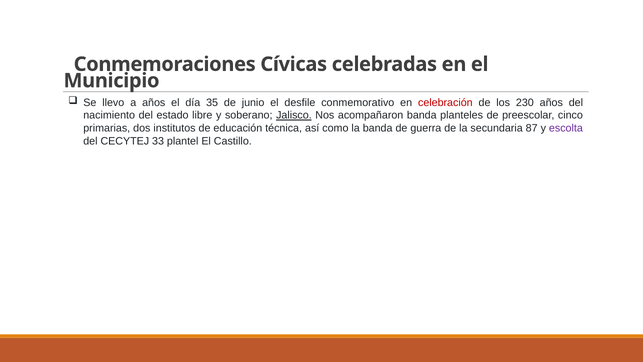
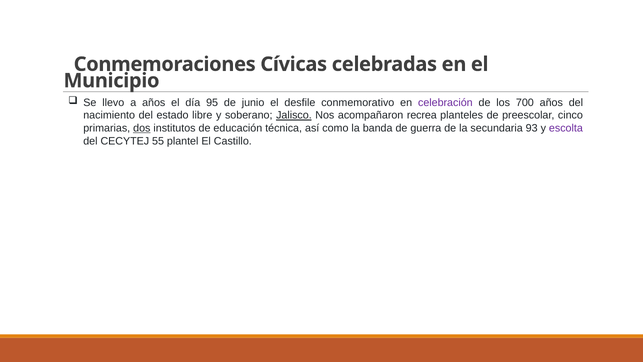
35: 35 -> 95 (212, 102)
celebración colour: red -> purple (445, 102)
230: 230 -> 700 (525, 102)
acompañaron banda: banda -> recrea (422, 115)
dos underline: none -> present (142, 128)
87: 87 -> 93 (532, 128)
33: 33 -> 55 (158, 141)
